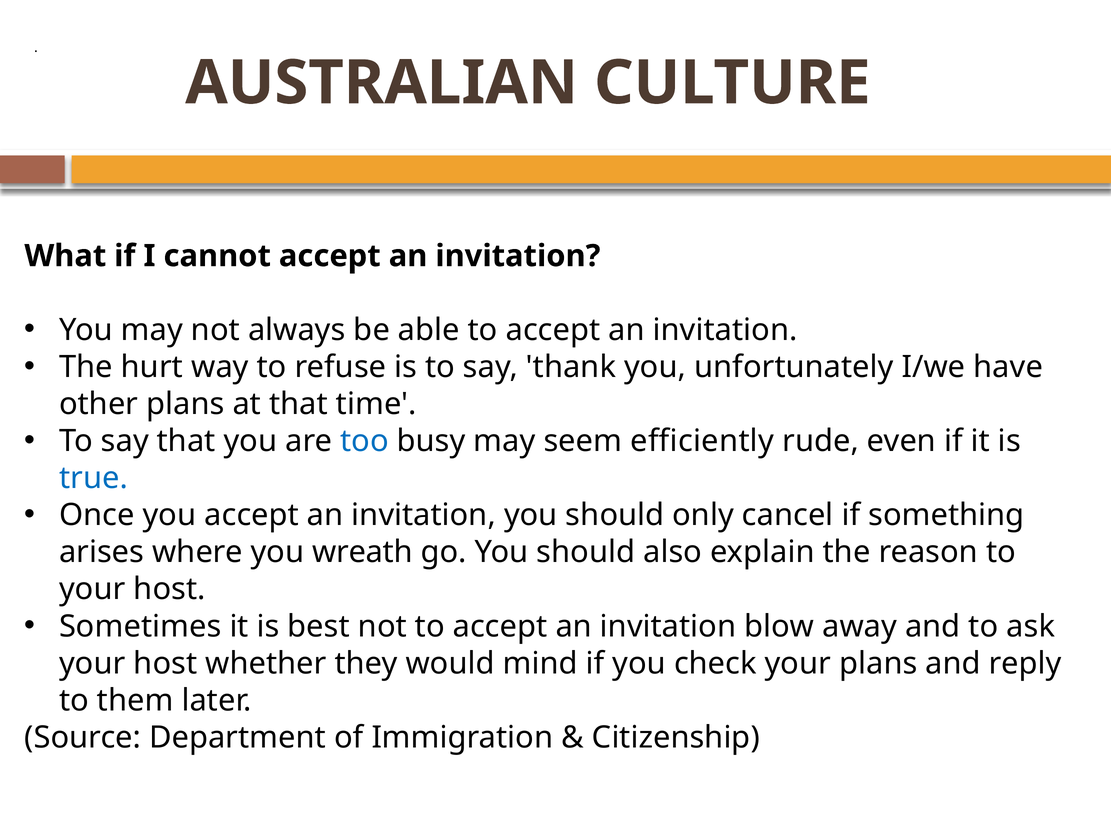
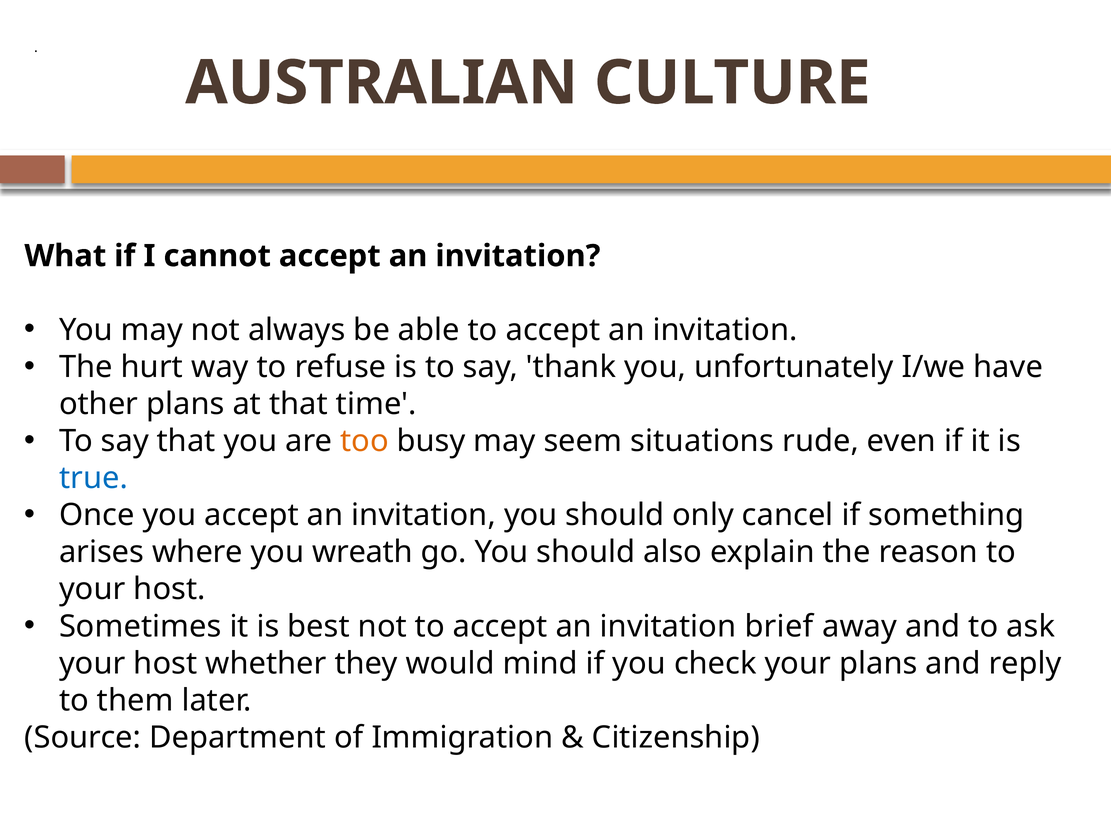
too colour: blue -> orange (364, 441)
efficiently: efficiently -> situations (702, 441)
blow: blow -> brief (779, 627)
